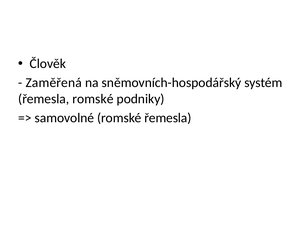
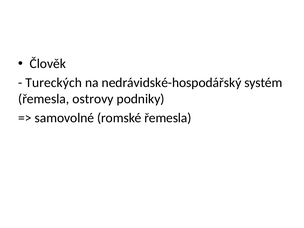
Zaměřená: Zaměřená -> Tureckých (54, 83)
sněmovních-hospodářský: sněmovních-hospodářský -> nedrávidské-hospodářský (172, 83)
řemesla romské: romské -> ostrovy (93, 99)
